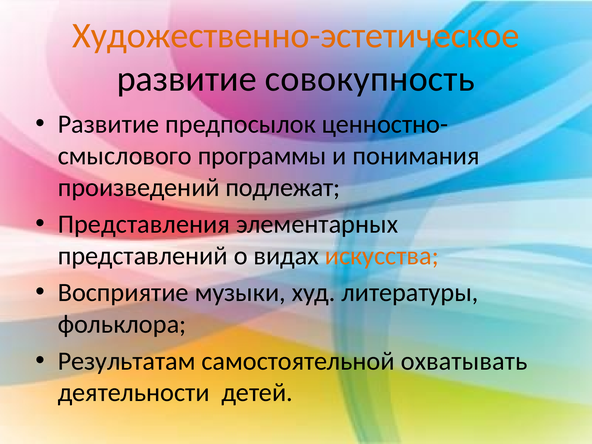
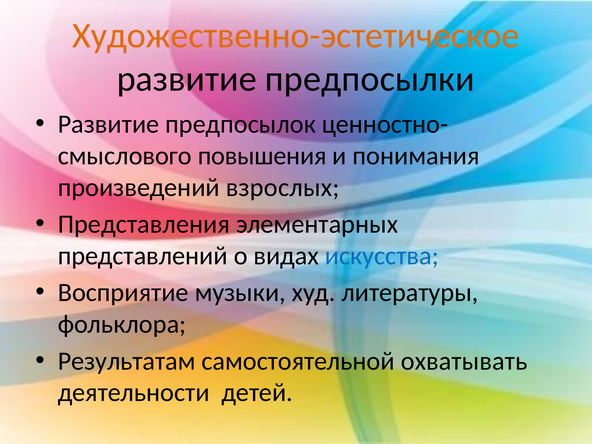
совокупность: совокупность -> предпосылки (370, 79)
программы: программы -> повышения (262, 156)
подлежат: подлежат -> взрослых (283, 187)
искусства colour: orange -> blue (382, 256)
